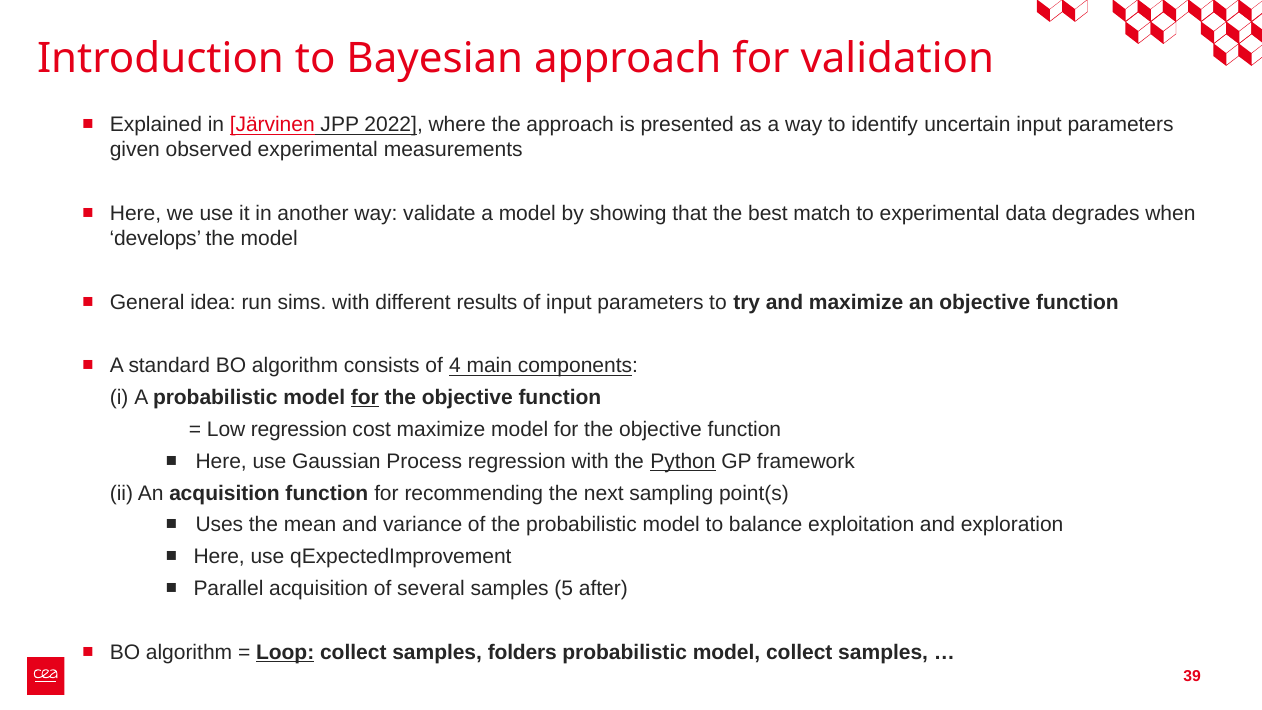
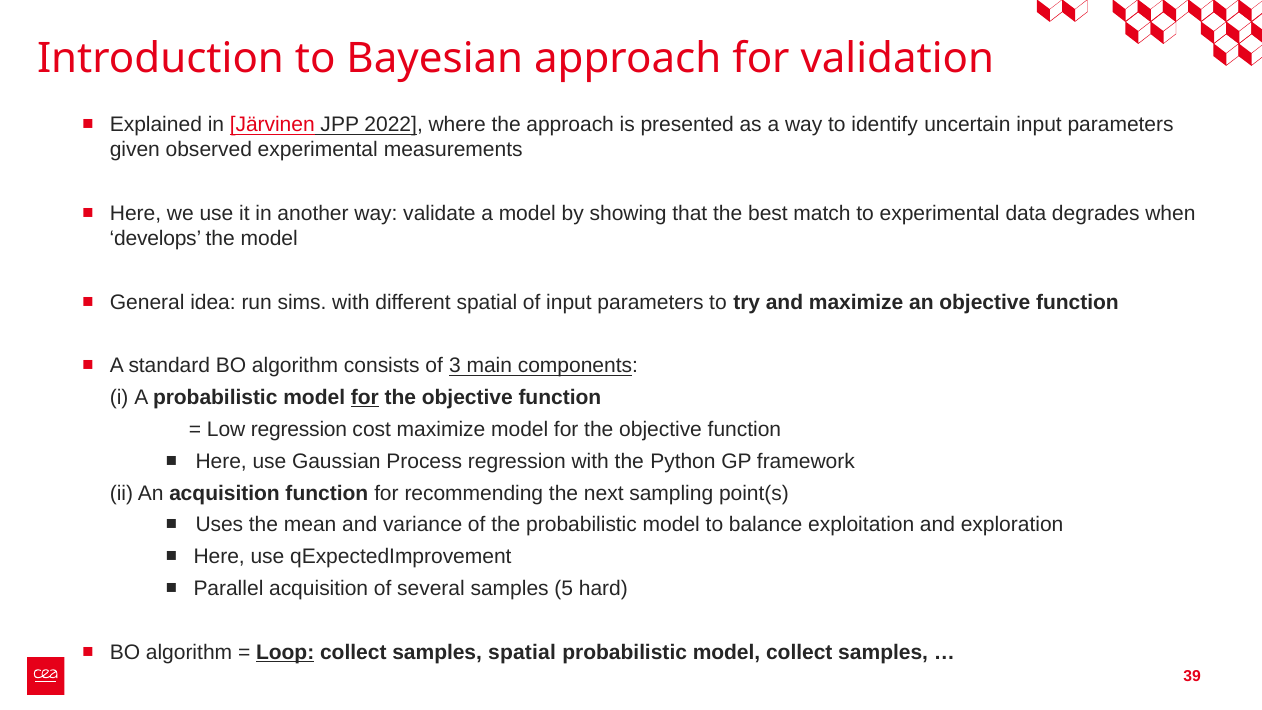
different results: results -> spatial (487, 302)
4: 4 -> 3 (455, 366)
Python underline: present -> none (683, 461)
after: after -> hard (603, 588)
samples folders: folders -> spatial (522, 652)
